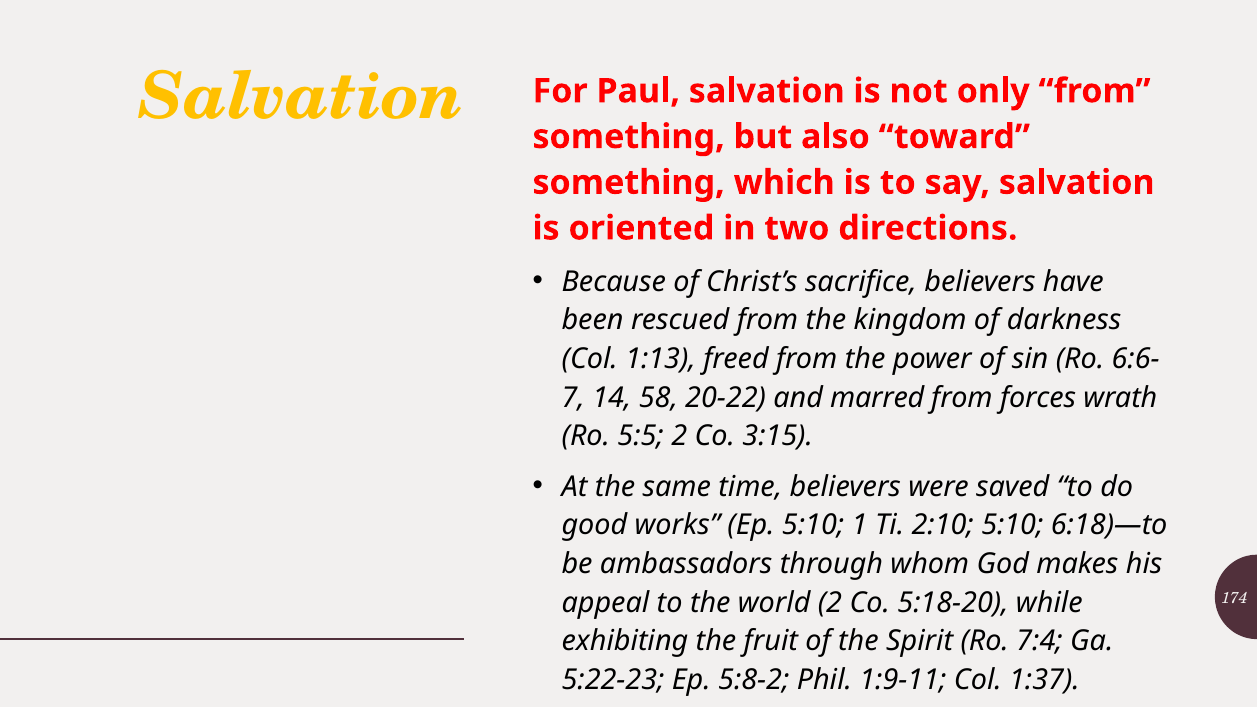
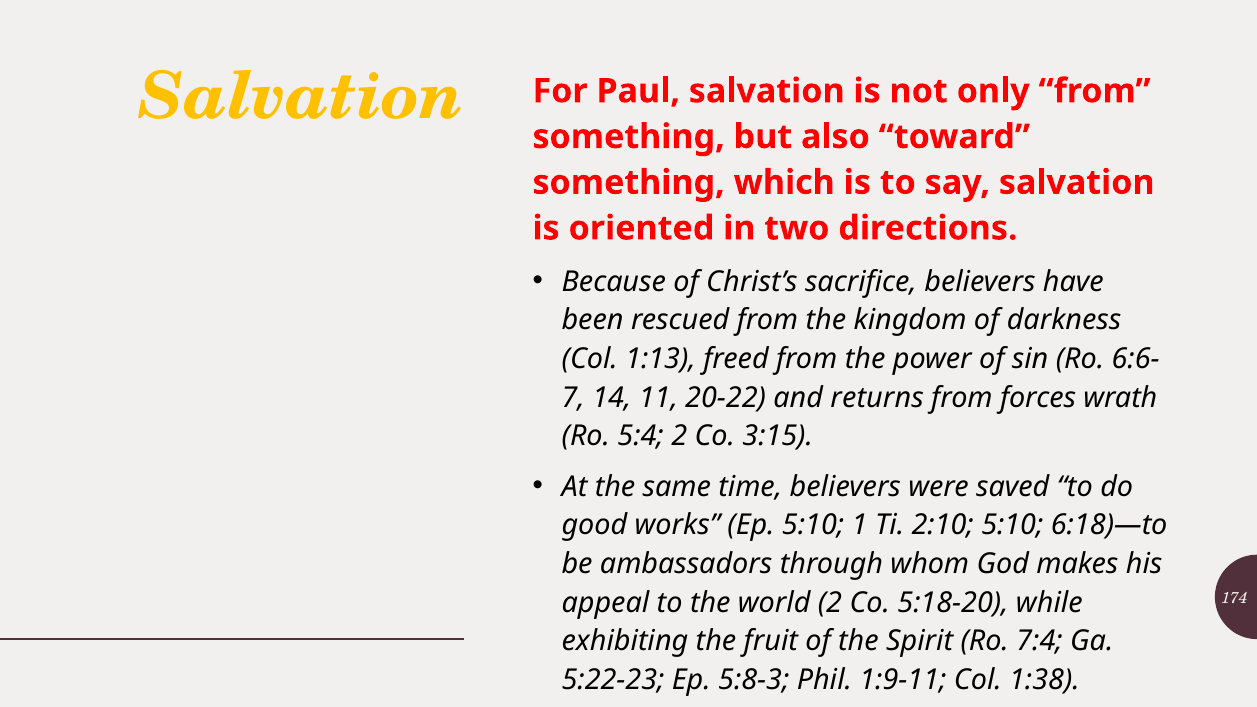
58: 58 -> 11 (658, 398)
marred: marred -> returns (877, 398)
5:5: 5:5 -> 5:4 (641, 436)
5:8-2: 5:8-2 -> 5:8-3 (754, 680)
1:37: 1:37 -> 1:38 (1044, 680)
